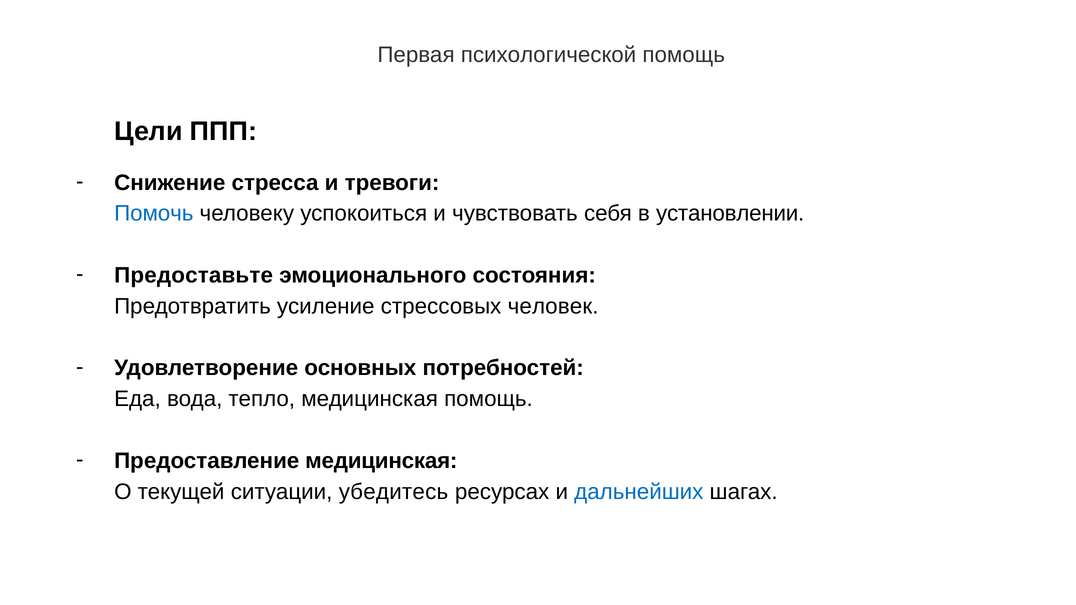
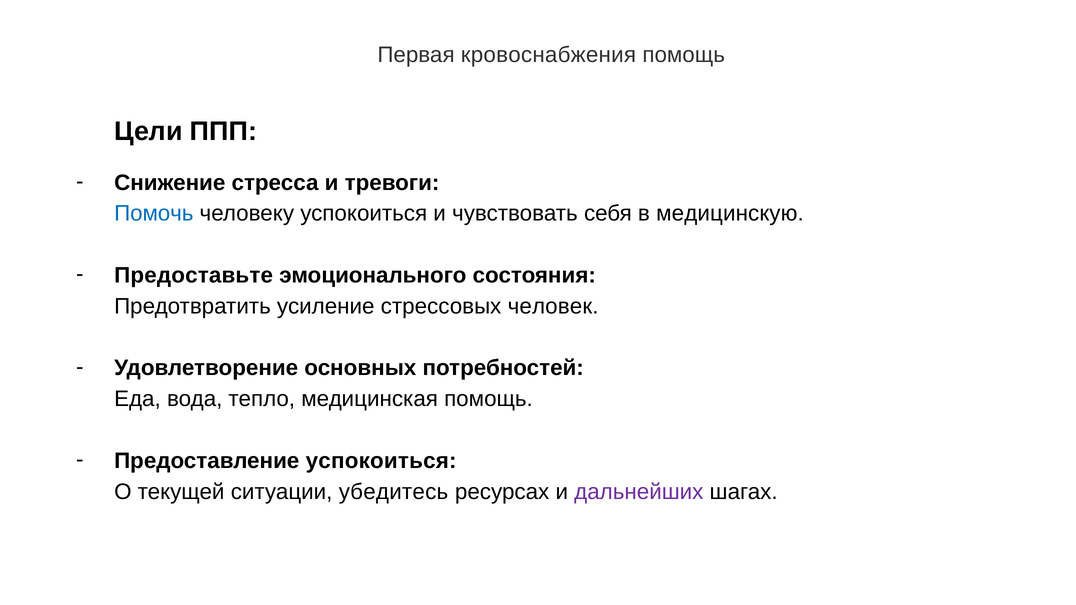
психологической: психологической -> кровоснабжения (548, 55)
установлении: установлении -> медицинскую (730, 214)
Предоставление медицинская: медицинская -> успокоиться (381, 461)
дальнейших colour: blue -> purple (639, 492)
